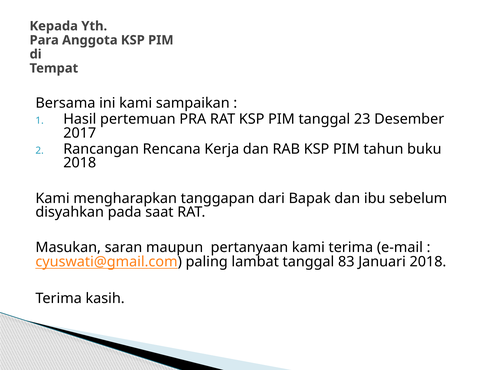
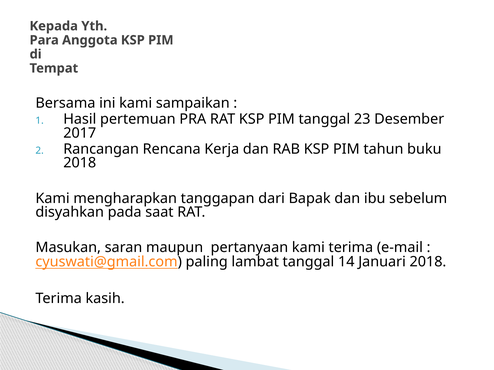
83: 83 -> 14 (346, 262)
